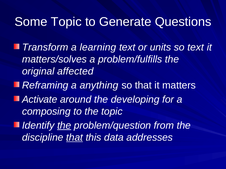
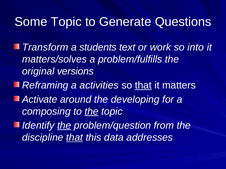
learning: learning -> students (98, 47)
units: units -> work (160, 47)
so text: text -> into (196, 47)
affected: affected -> versions (75, 72)
anything: anything -> activities (99, 86)
that underline: none -> present (143, 86)
the underline: none -> present (92, 112)
